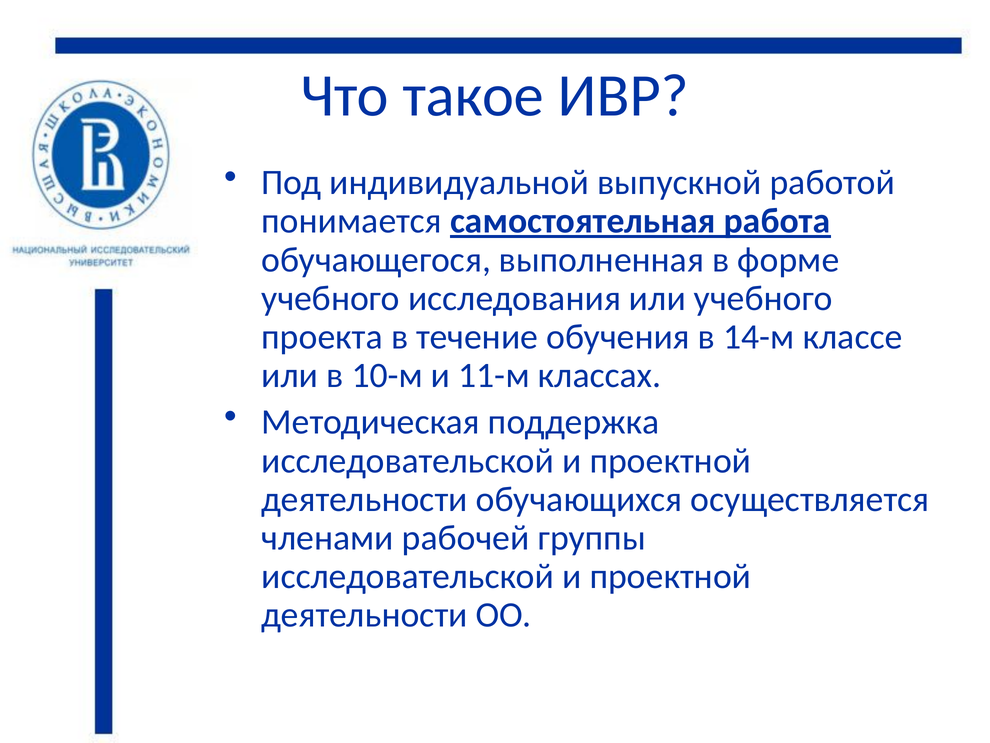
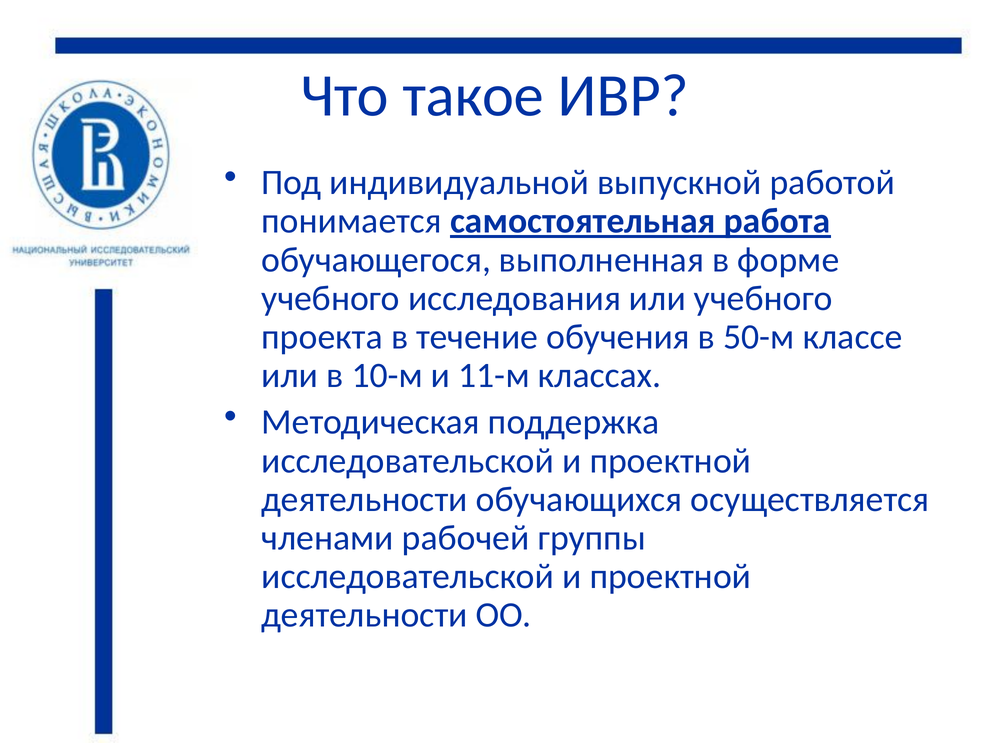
14-м: 14-м -> 50-м (759, 337)
